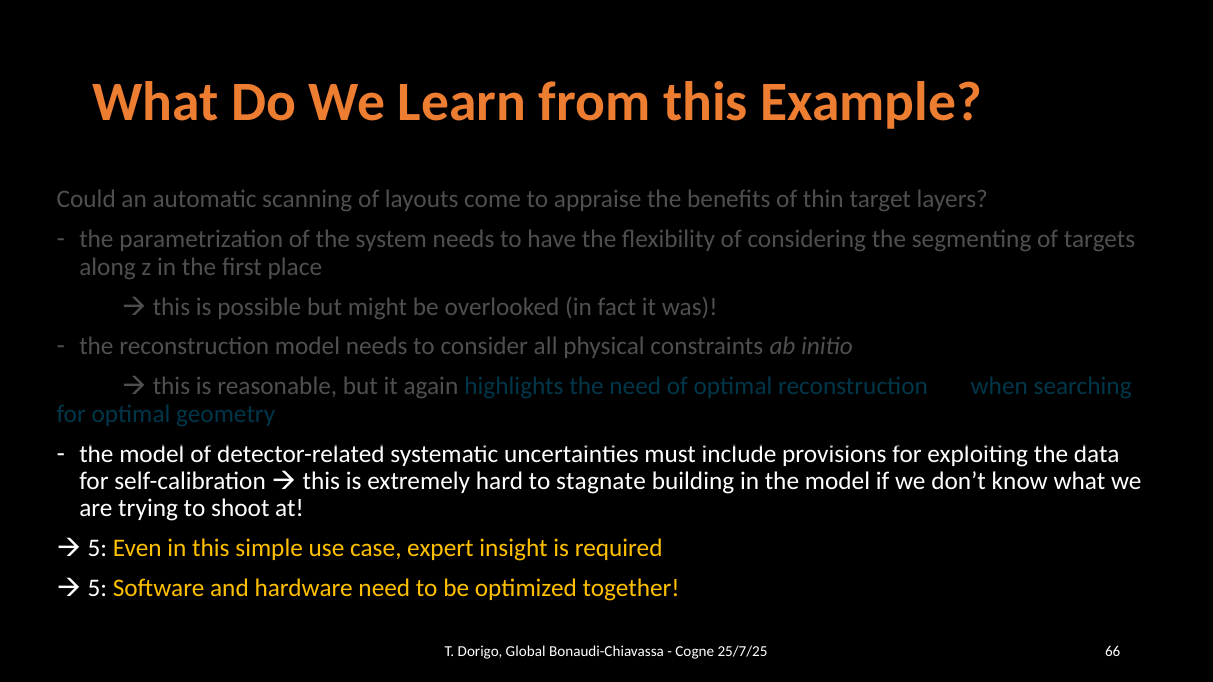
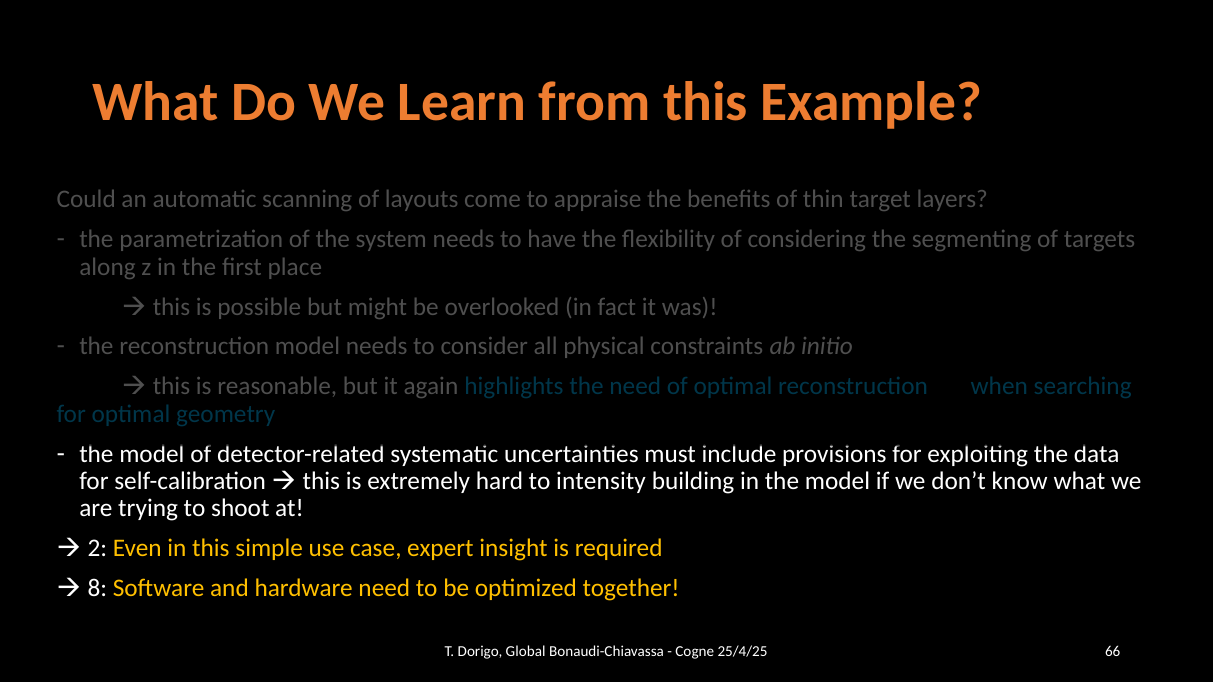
stagnate: stagnate -> intensity (601, 481)
5: 5 -> 2 (97, 548)
5: 5 -> 8 (97, 588)
25/7/25: 25/7/25 -> 25/4/25 (743, 651)
